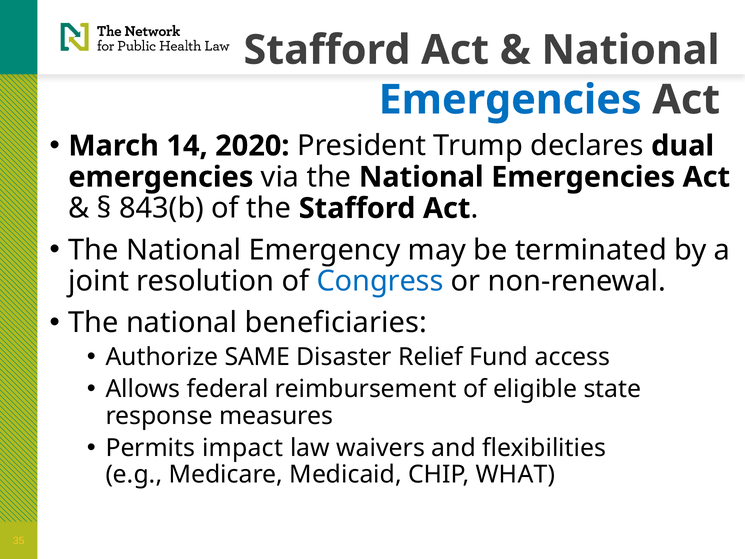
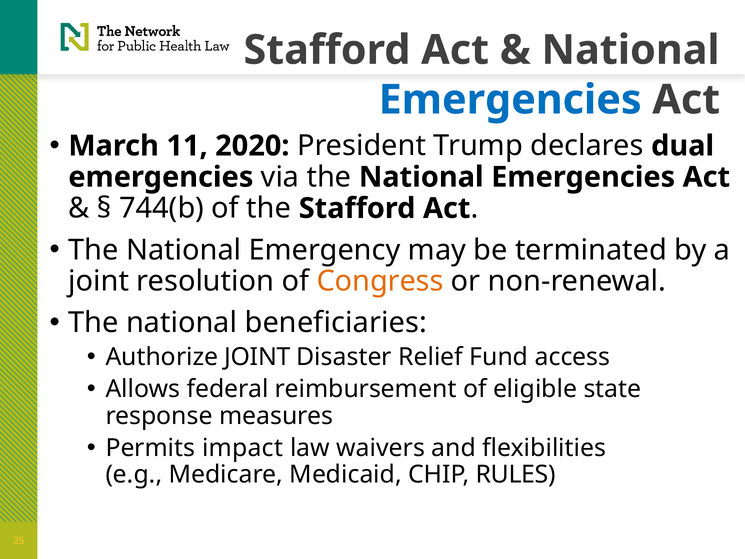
14: 14 -> 11 (187, 146)
843(b: 843(b -> 744(b (162, 208)
Congress colour: blue -> orange (380, 281)
Authorize SAME: SAME -> JOINT (257, 357)
WHAT: WHAT -> RULES (516, 474)
